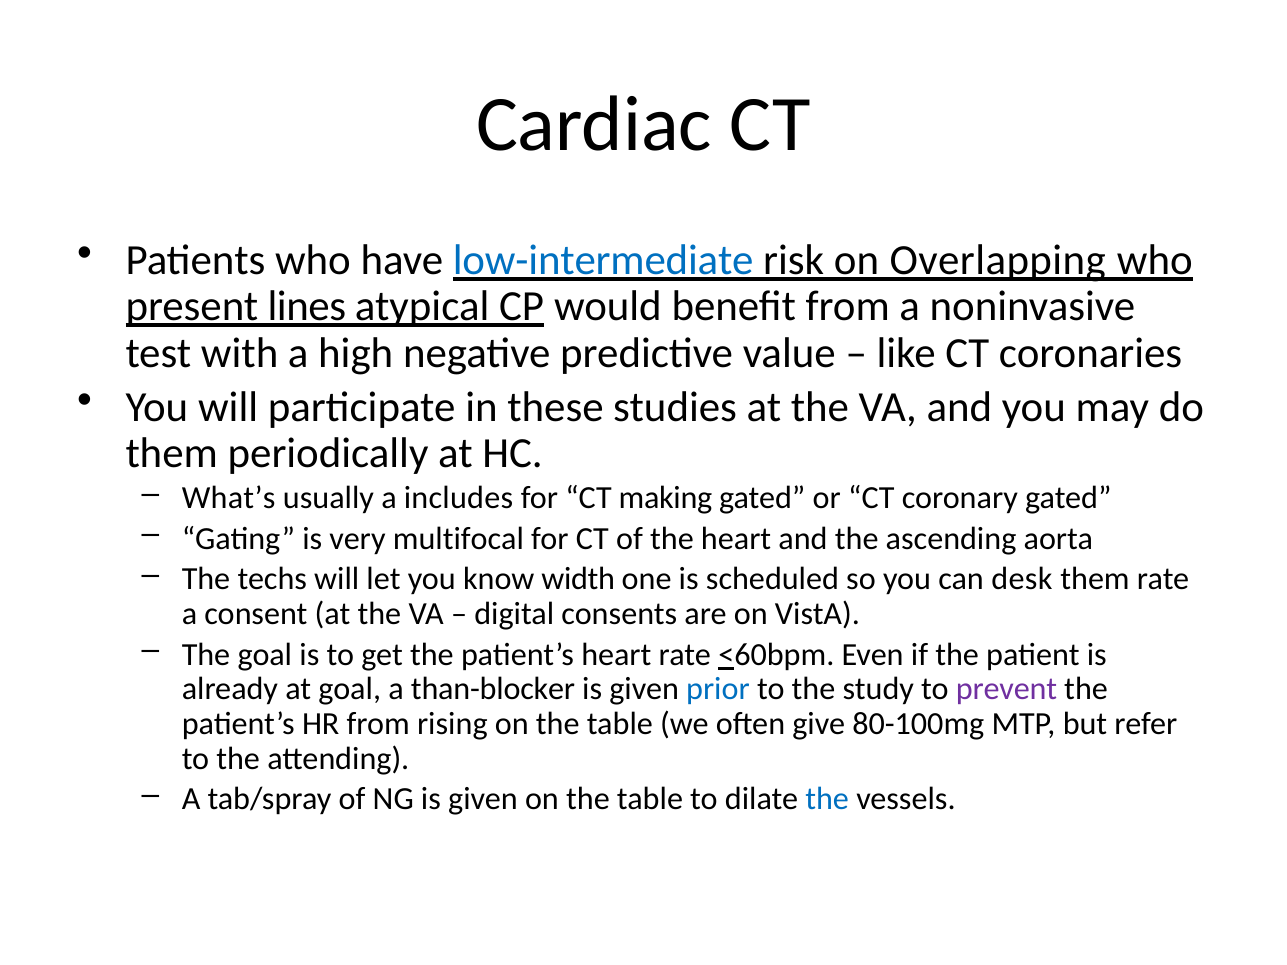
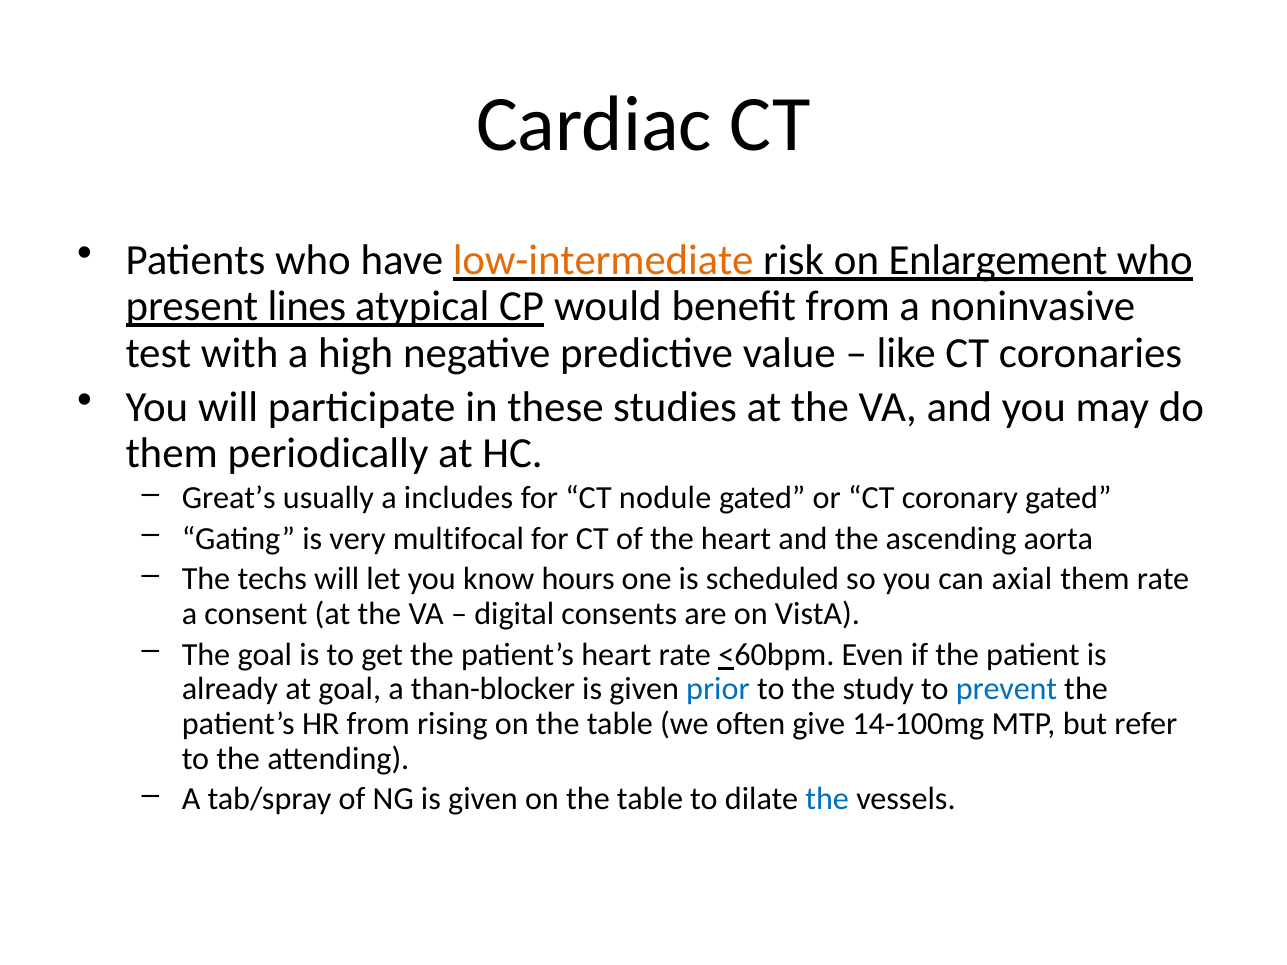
low-intermediate colour: blue -> orange (603, 260)
Overlapping: Overlapping -> Enlargement (998, 260)
What’s: What’s -> Great’s (229, 498)
making: making -> nodule (665, 498)
width: width -> hours (578, 579)
desk: desk -> axial (1022, 579)
prevent colour: purple -> blue (1007, 689)
80-100mg: 80-100mg -> 14-100mg (918, 724)
